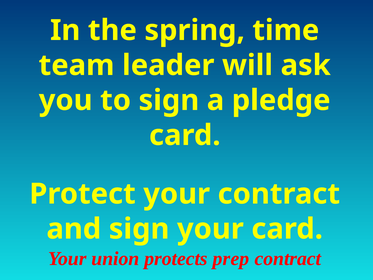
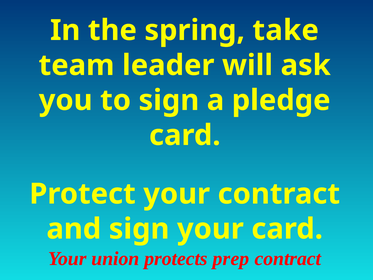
time: time -> take (286, 30)
